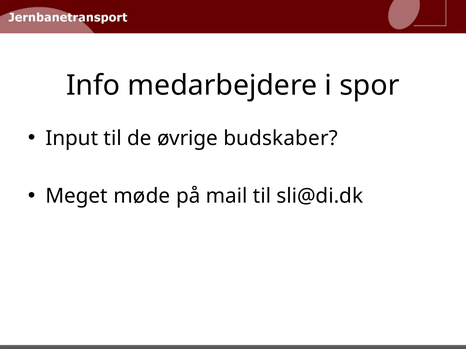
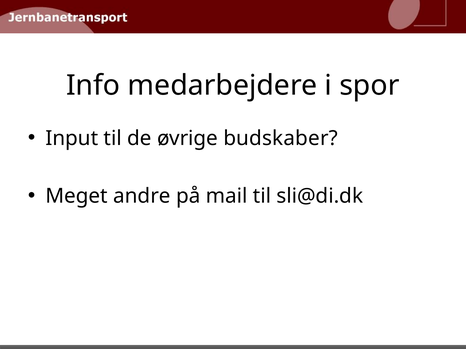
møde: møde -> andre (142, 196)
